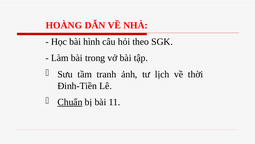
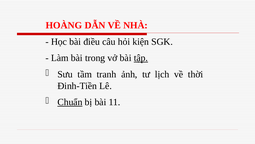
hình: hình -> điều (92, 42)
theo: theo -> kiện (141, 42)
tập underline: none -> present (141, 58)
